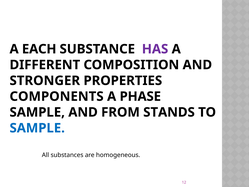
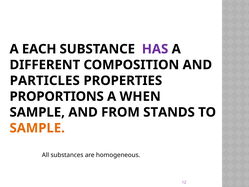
STRONGER: STRONGER -> PARTICLES (45, 81)
COMPONENTS: COMPONENTS -> PROPORTIONS (57, 96)
PHASE: PHASE -> WHEN (140, 96)
SAMPLE colour: blue -> orange (37, 128)
